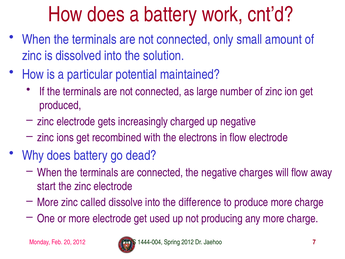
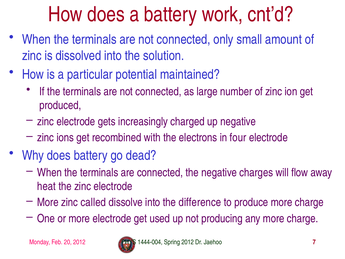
in flow: flow -> four (238, 137)
start: start -> heat (46, 186)
